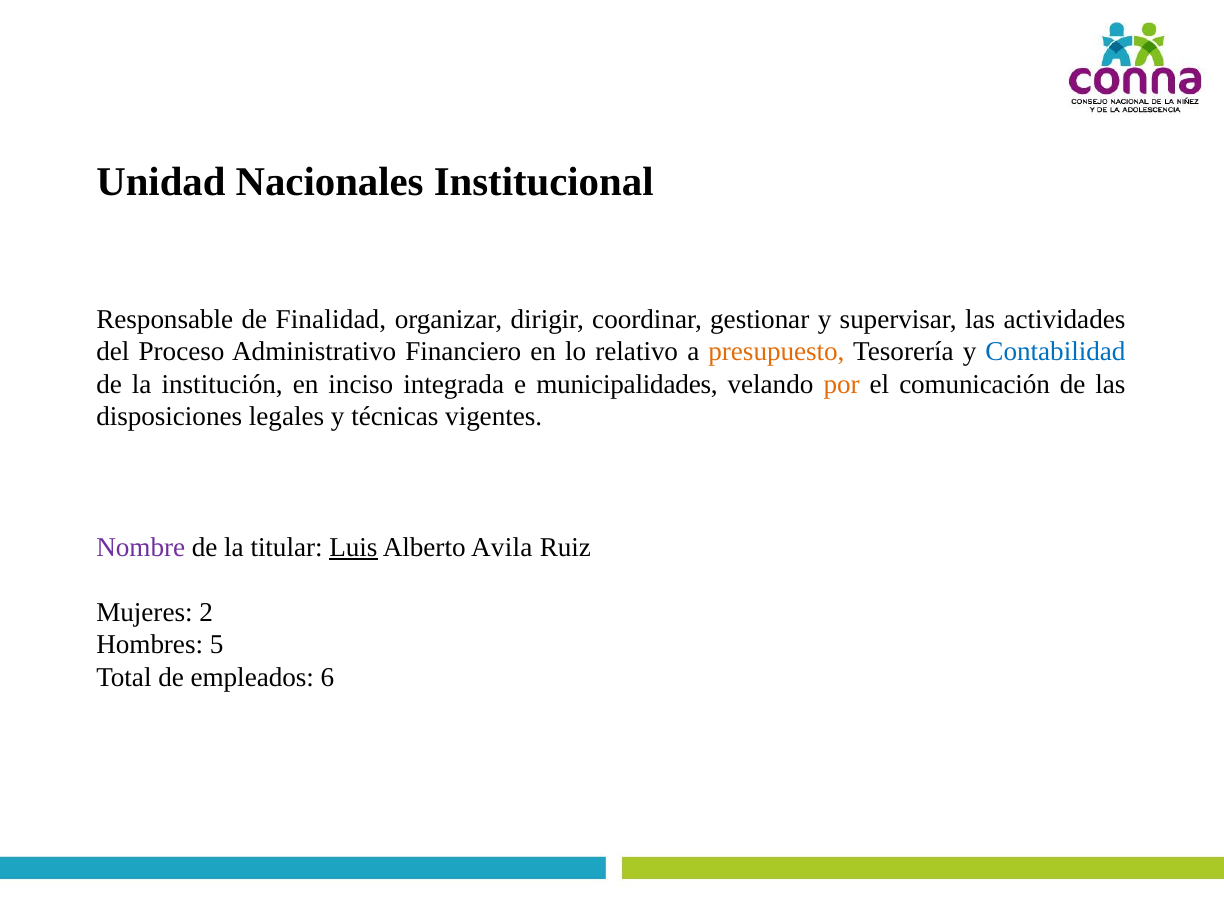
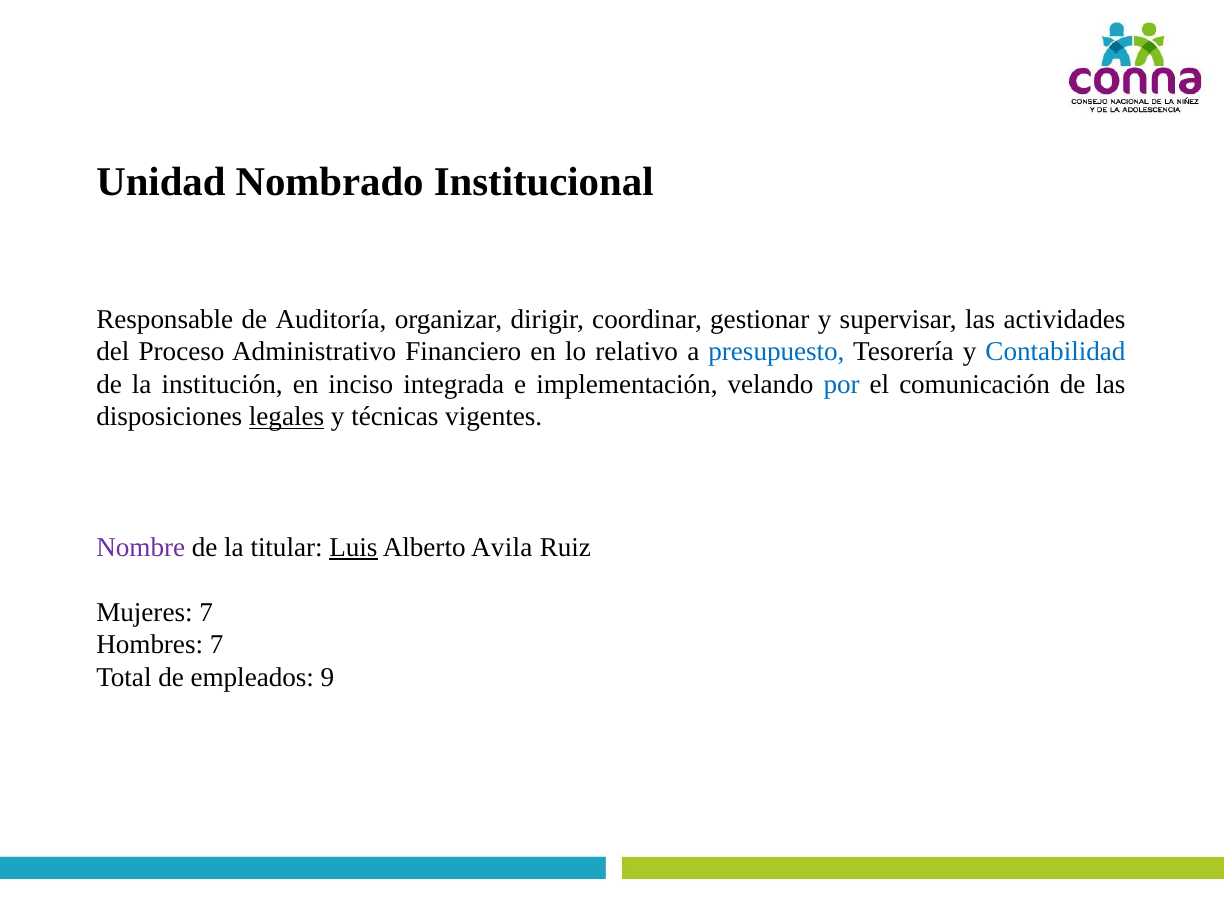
Nacionales: Nacionales -> Nombrado (330, 182)
Finalidad: Finalidad -> Auditoría (331, 319)
presupuesto colour: orange -> blue (776, 352)
municipalidades: municipalidades -> implementación (627, 384)
por colour: orange -> blue (842, 384)
legales underline: none -> present (287, 417)
Mujeres 2: 2 -> 7 (206, 612)
Hombres 5: 5 -> 7 (217, 645)
6: 6 -> 9 (328, 678)
